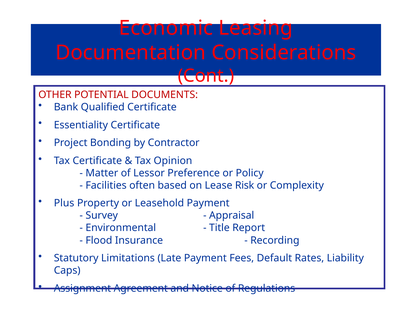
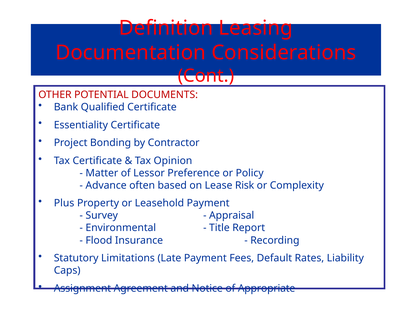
Economic: Economic -> Definition (166, 28)
Facilities: Facilities -> Advance (106, 185)
Regulations: Regulations -> Appropriate (267, 288)
